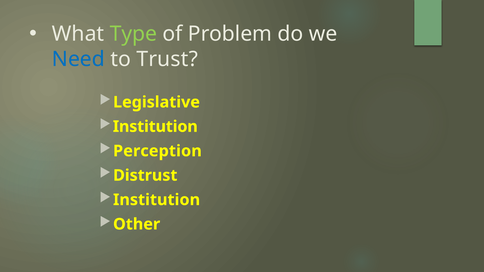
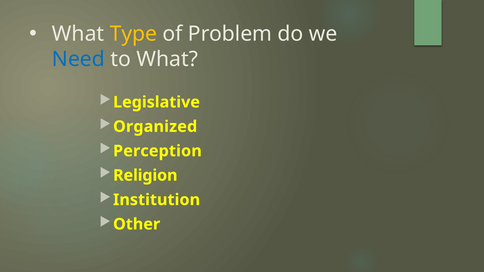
Type colour: light green -> yellow (133, 34)
to Trust: Trust -> What (167, 59)
Institution: Institution -> Organized (155, 127)
Distrust: Distrust -> Religion (145, 176)
